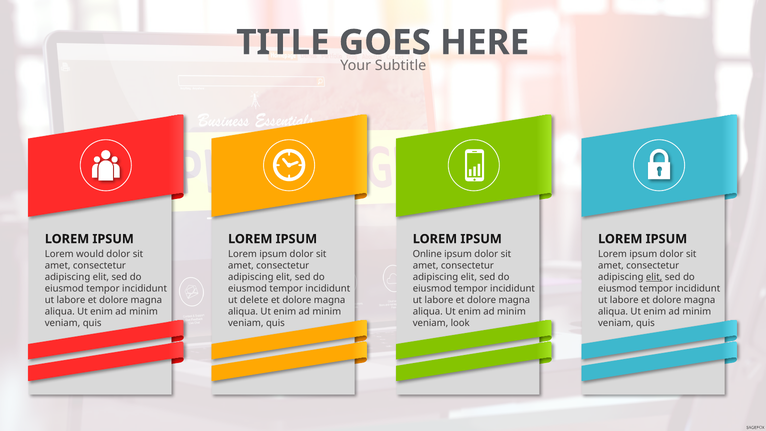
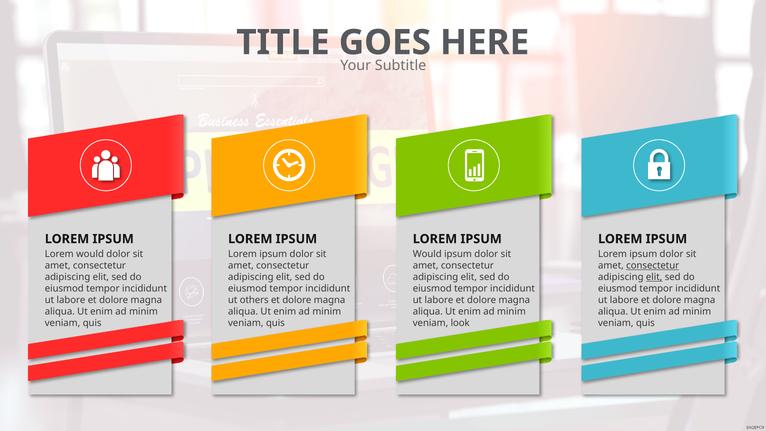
Online: Online -> Would (427, 254)
consectetur underline: none -> present (653, 266)
delete: delete -> others (254, 300)
